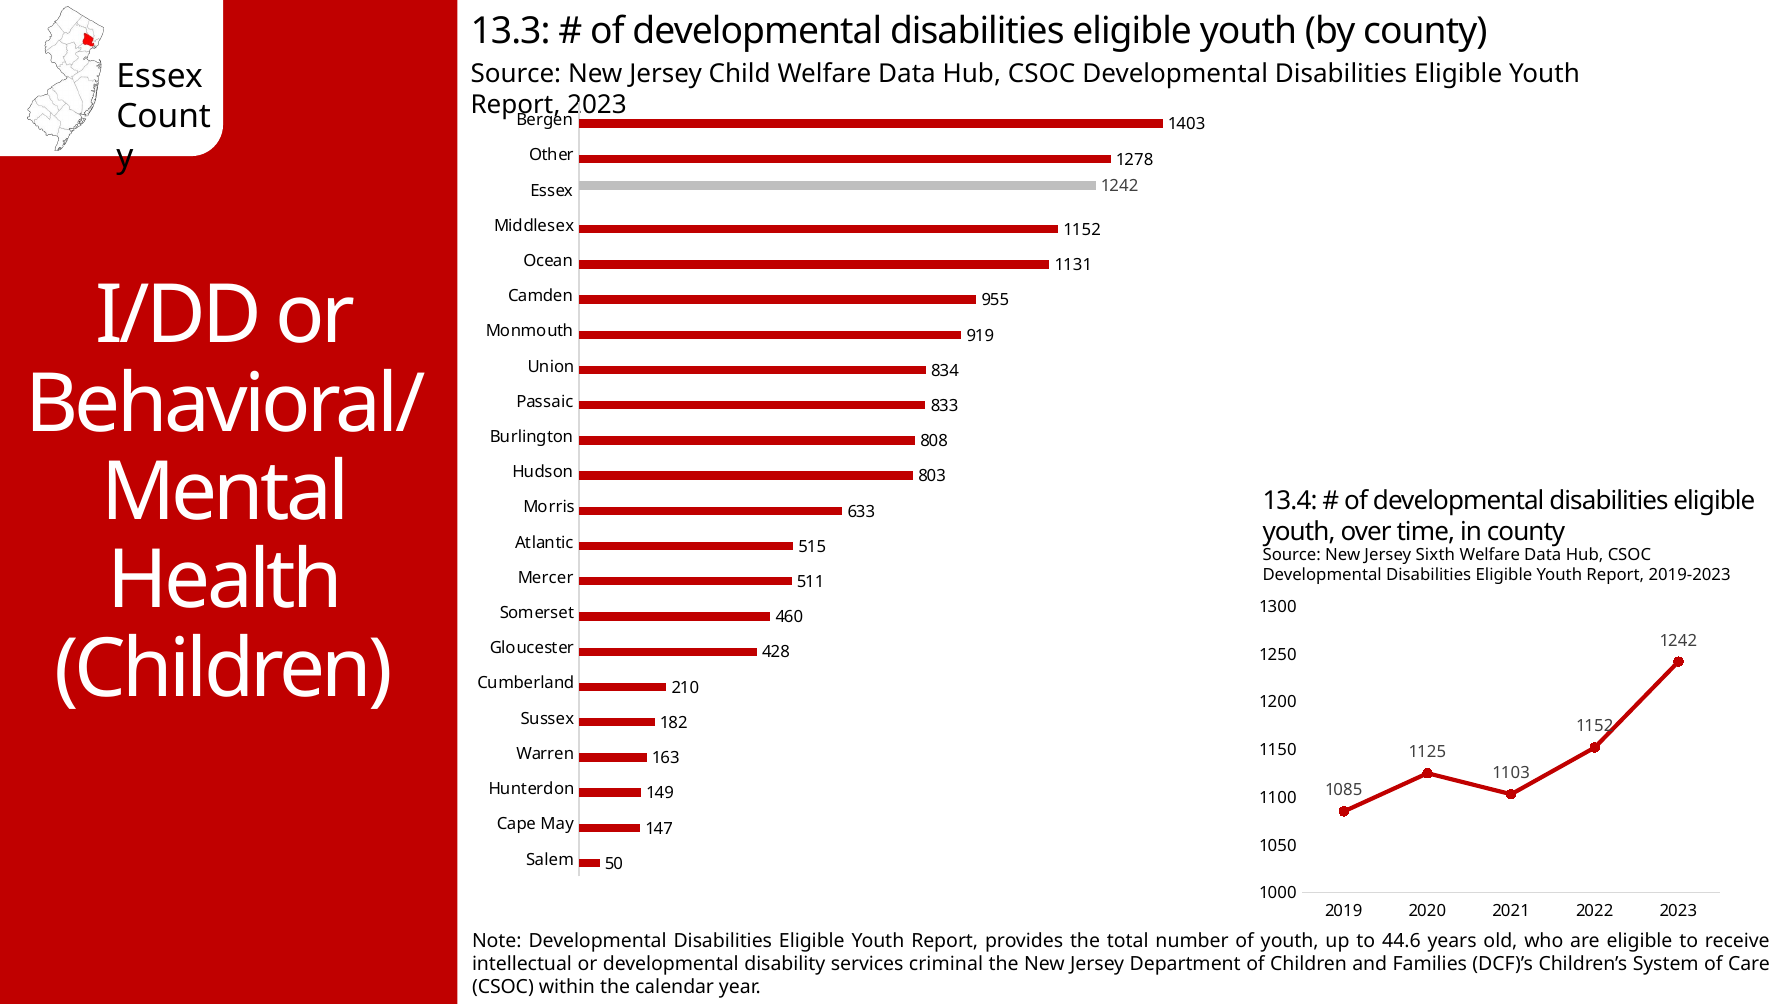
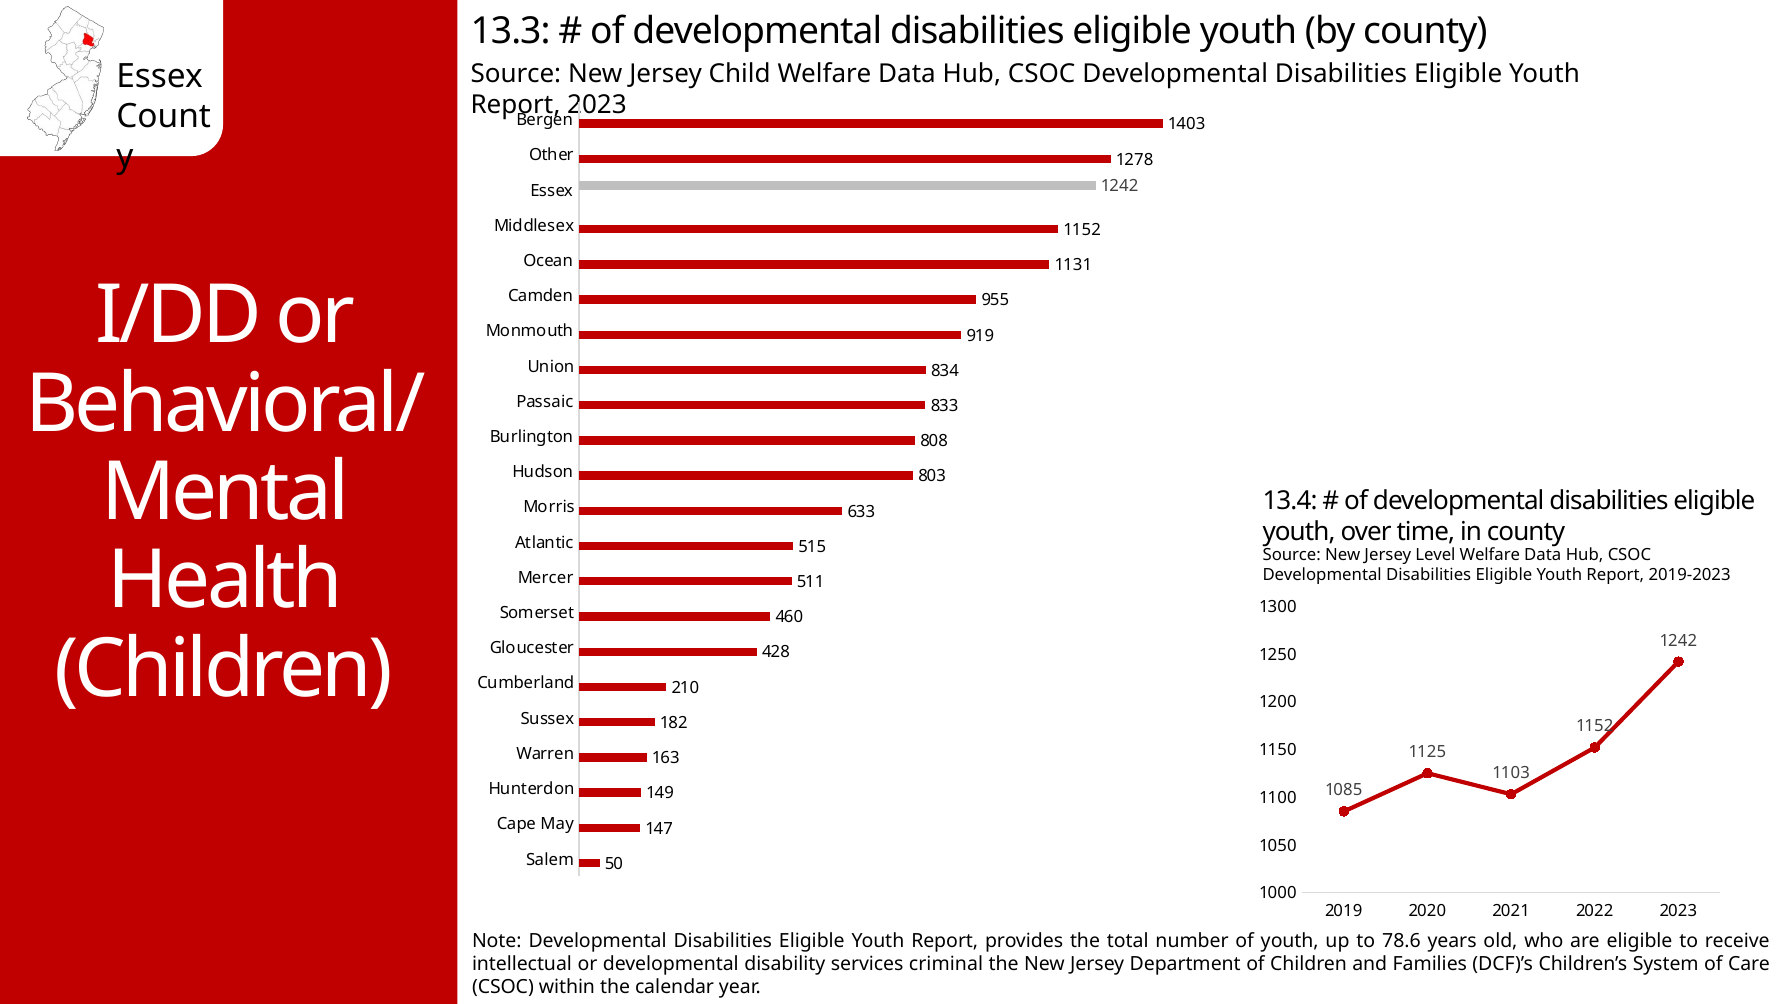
Sixth: Sixth -> Level (1435, 555)
44.6: 44.6 -> 78.6 (1401, 941)
